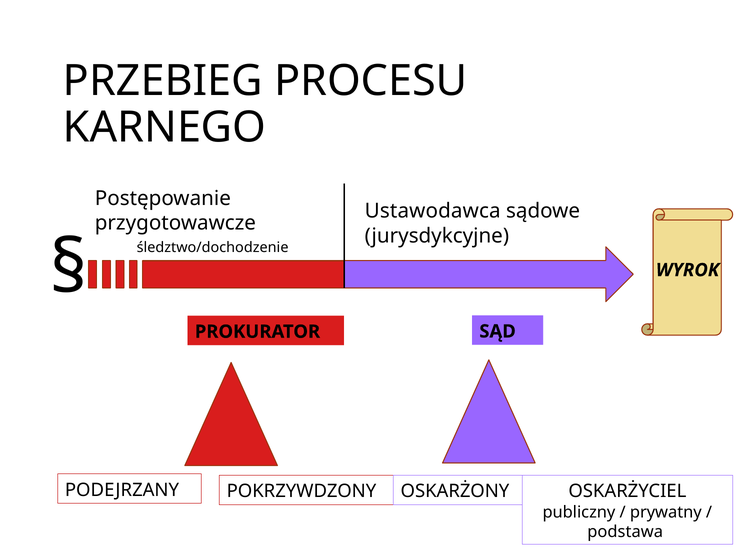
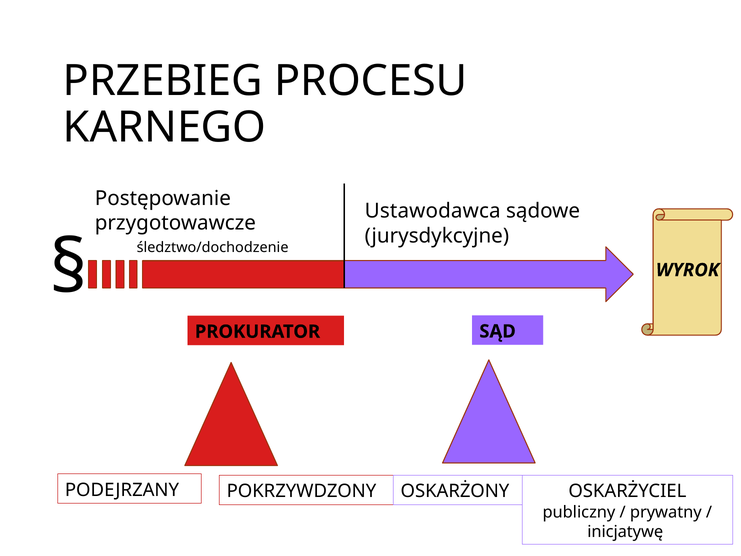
podstawa: podstawa -> inicjatywę (625, 532)
